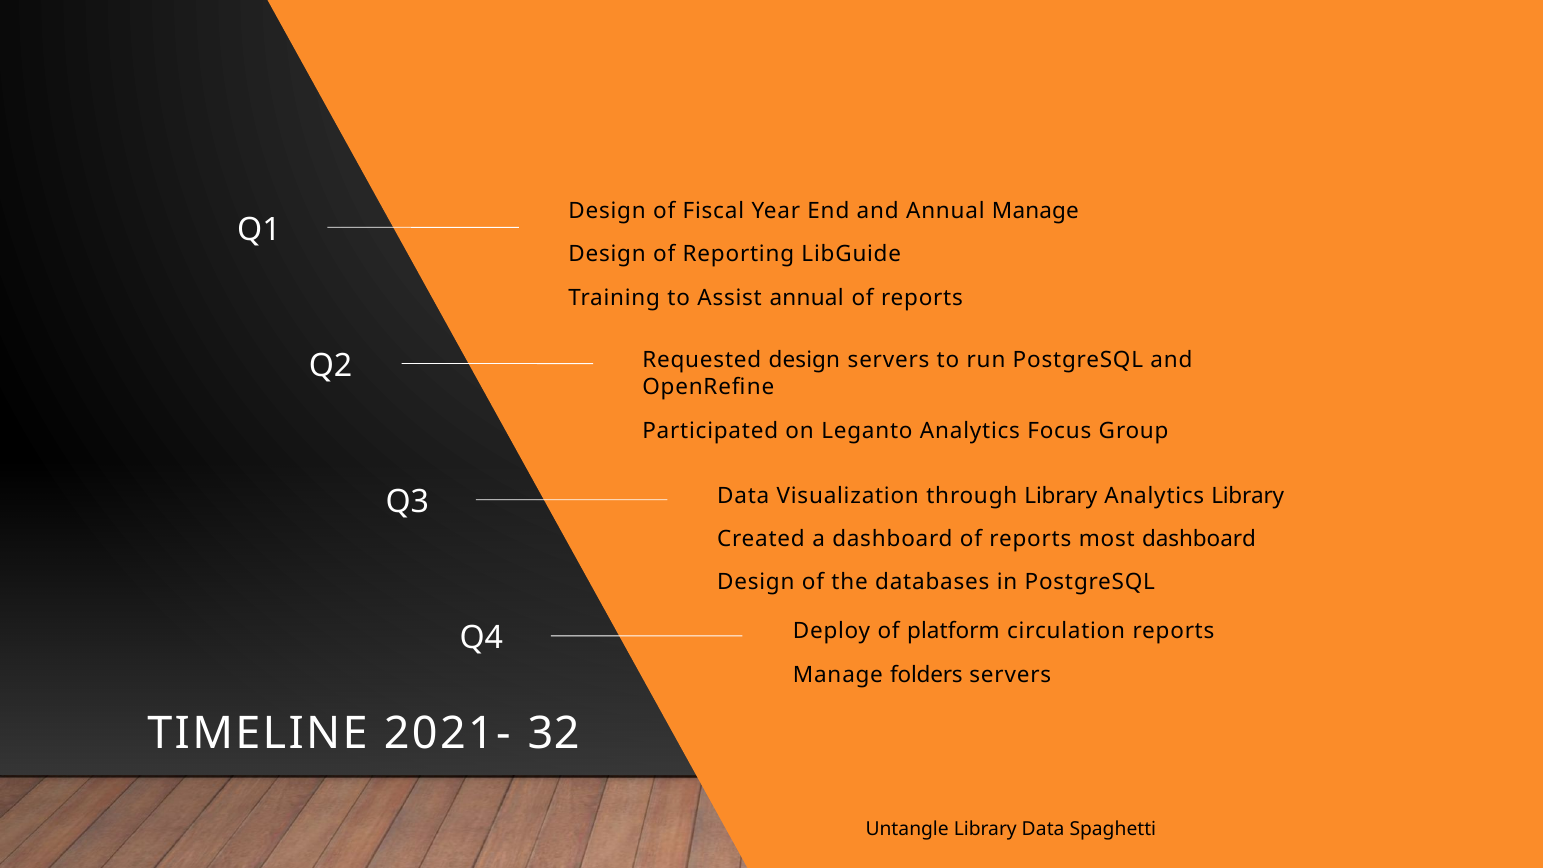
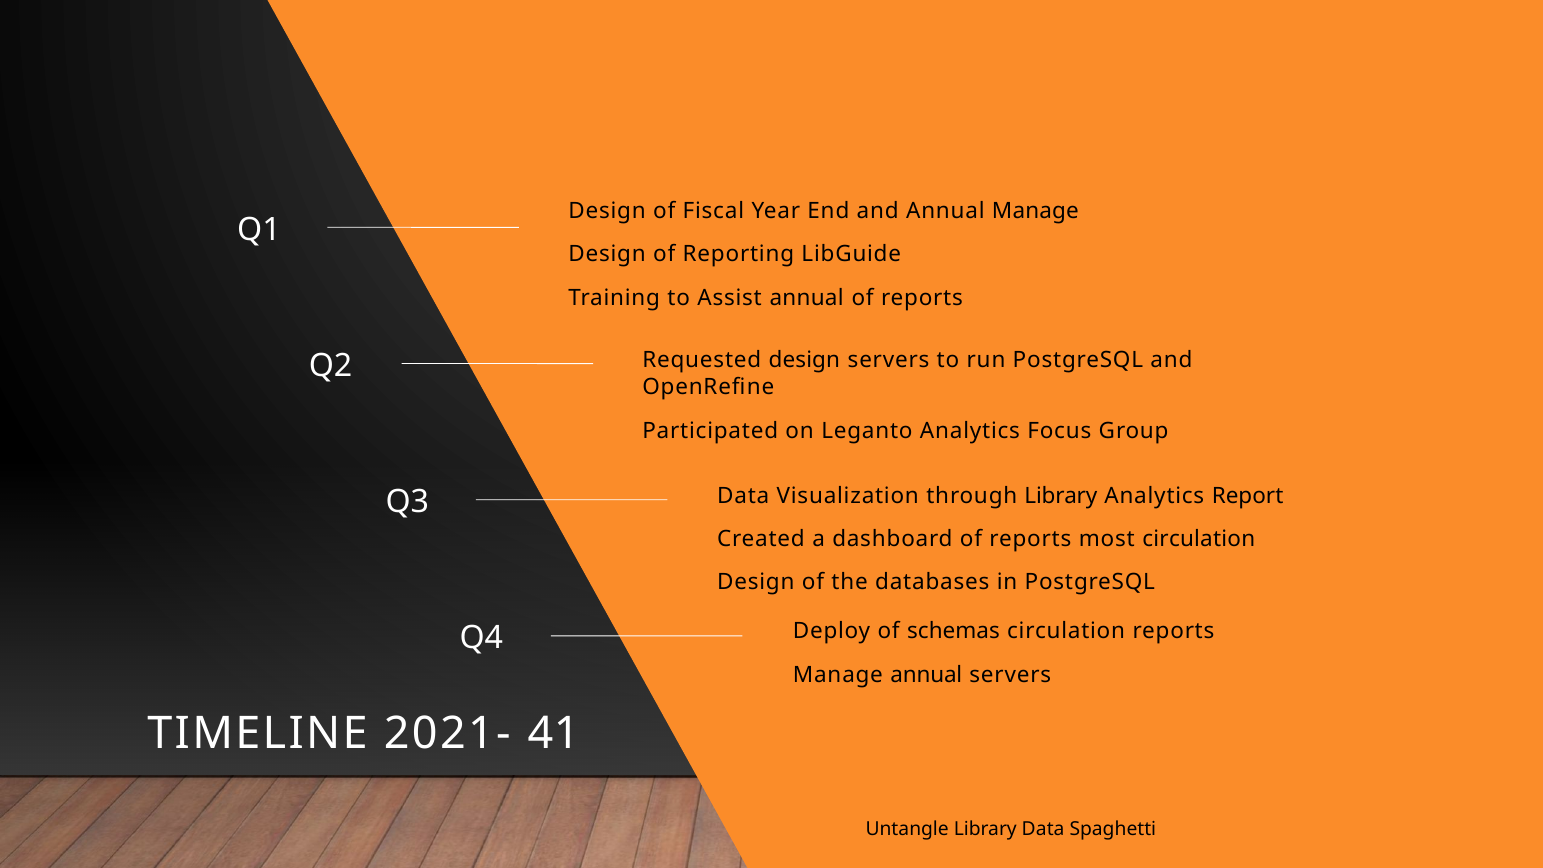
Analytics Library: Library -> Report (1248, 496)
most dashboard: dashboard -> circulation (1199, 539)
platform: platform -> schemas (953, 631)
Manage folders: folders -> annual (926, 675)
32: 32 -> 41 (554, 734)
